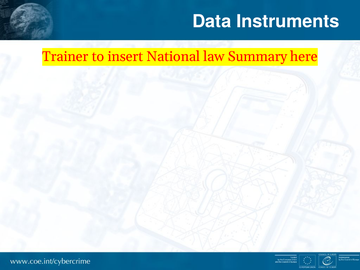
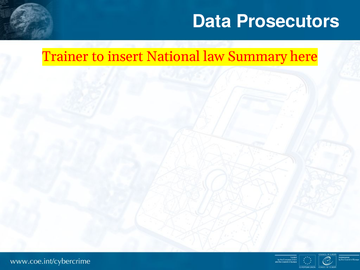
Instruments: Instruments -> Prosecutors (288, 21)
